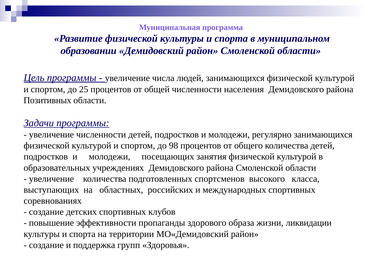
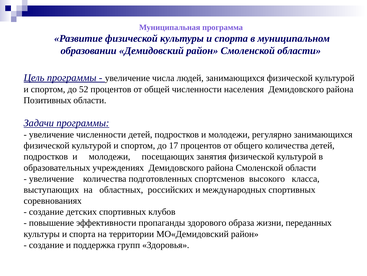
25: 25 -> 52 (84, 89)
98: 98 -> 17 (174, 145)
ликвидации: ликвидации -> переданных (309, 222)
